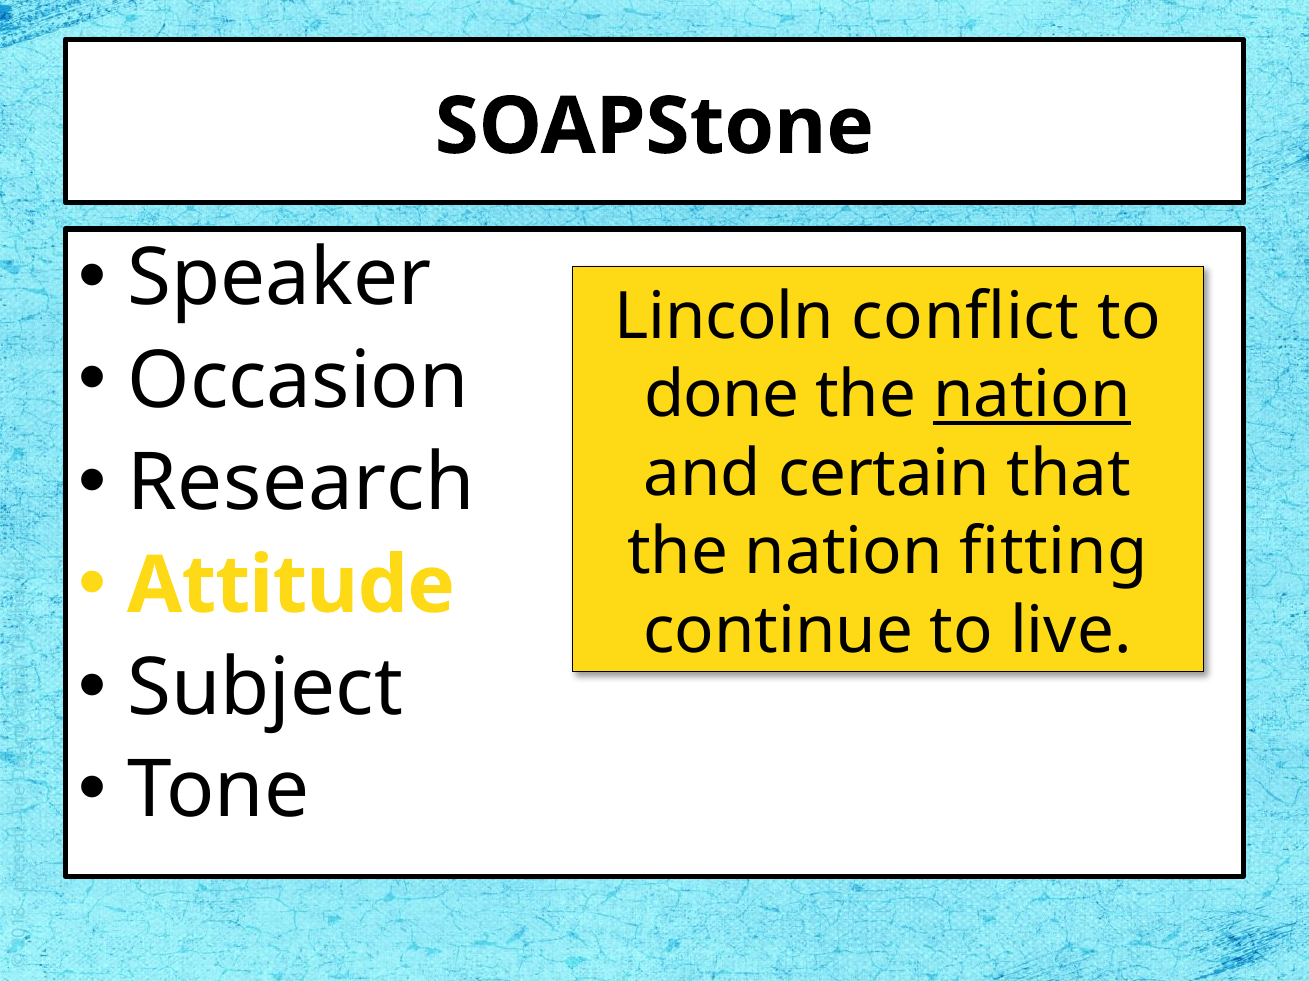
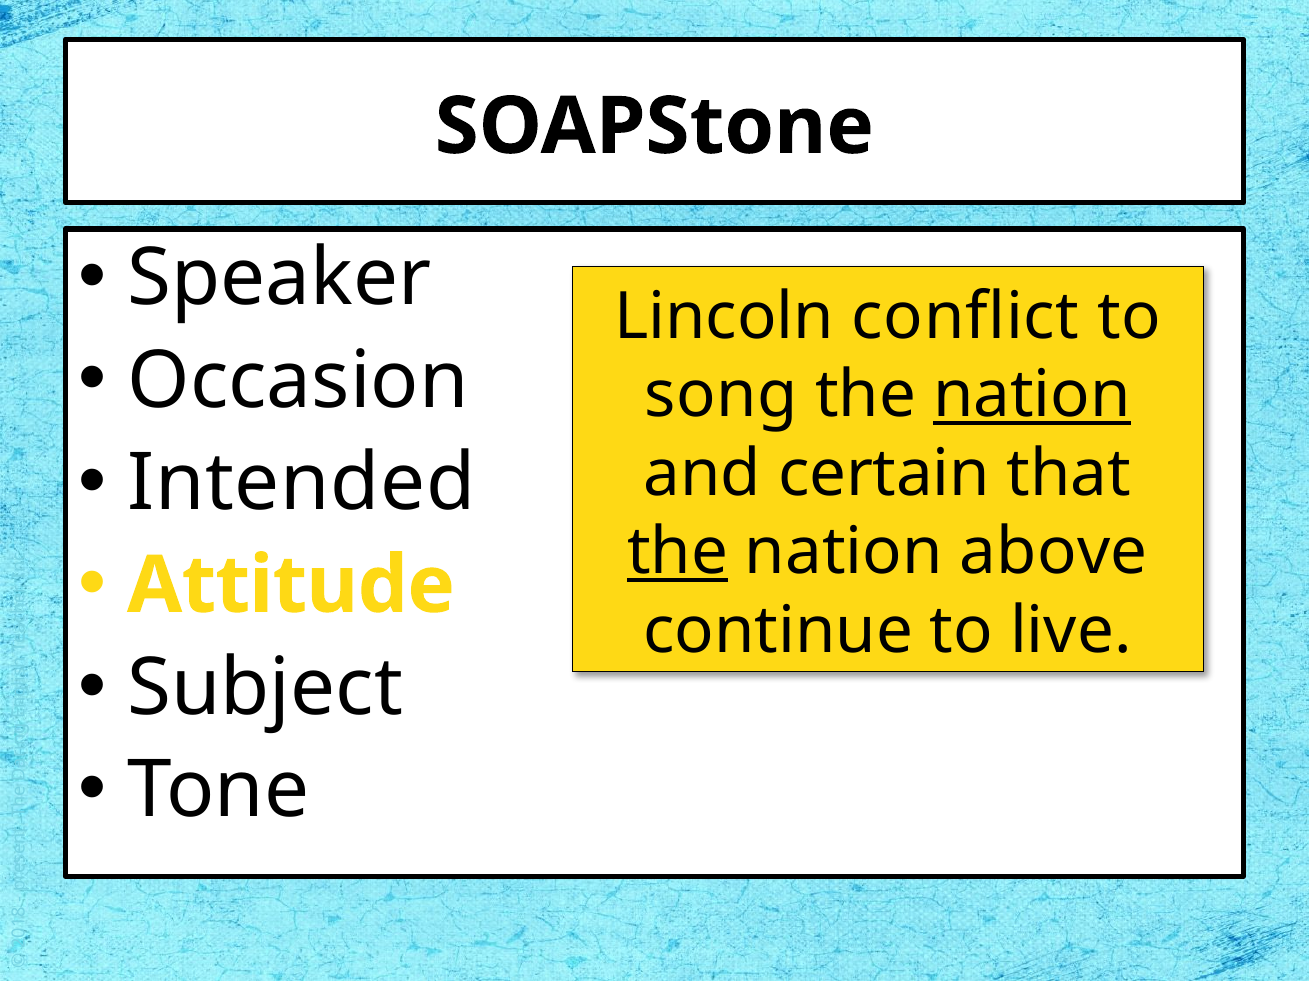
done: done -> song (721, 395)
Research: Research -> Intended (301, 483)
the underline: none -> present (677, 552)
fitting: fitting -> above (1054, 552)
